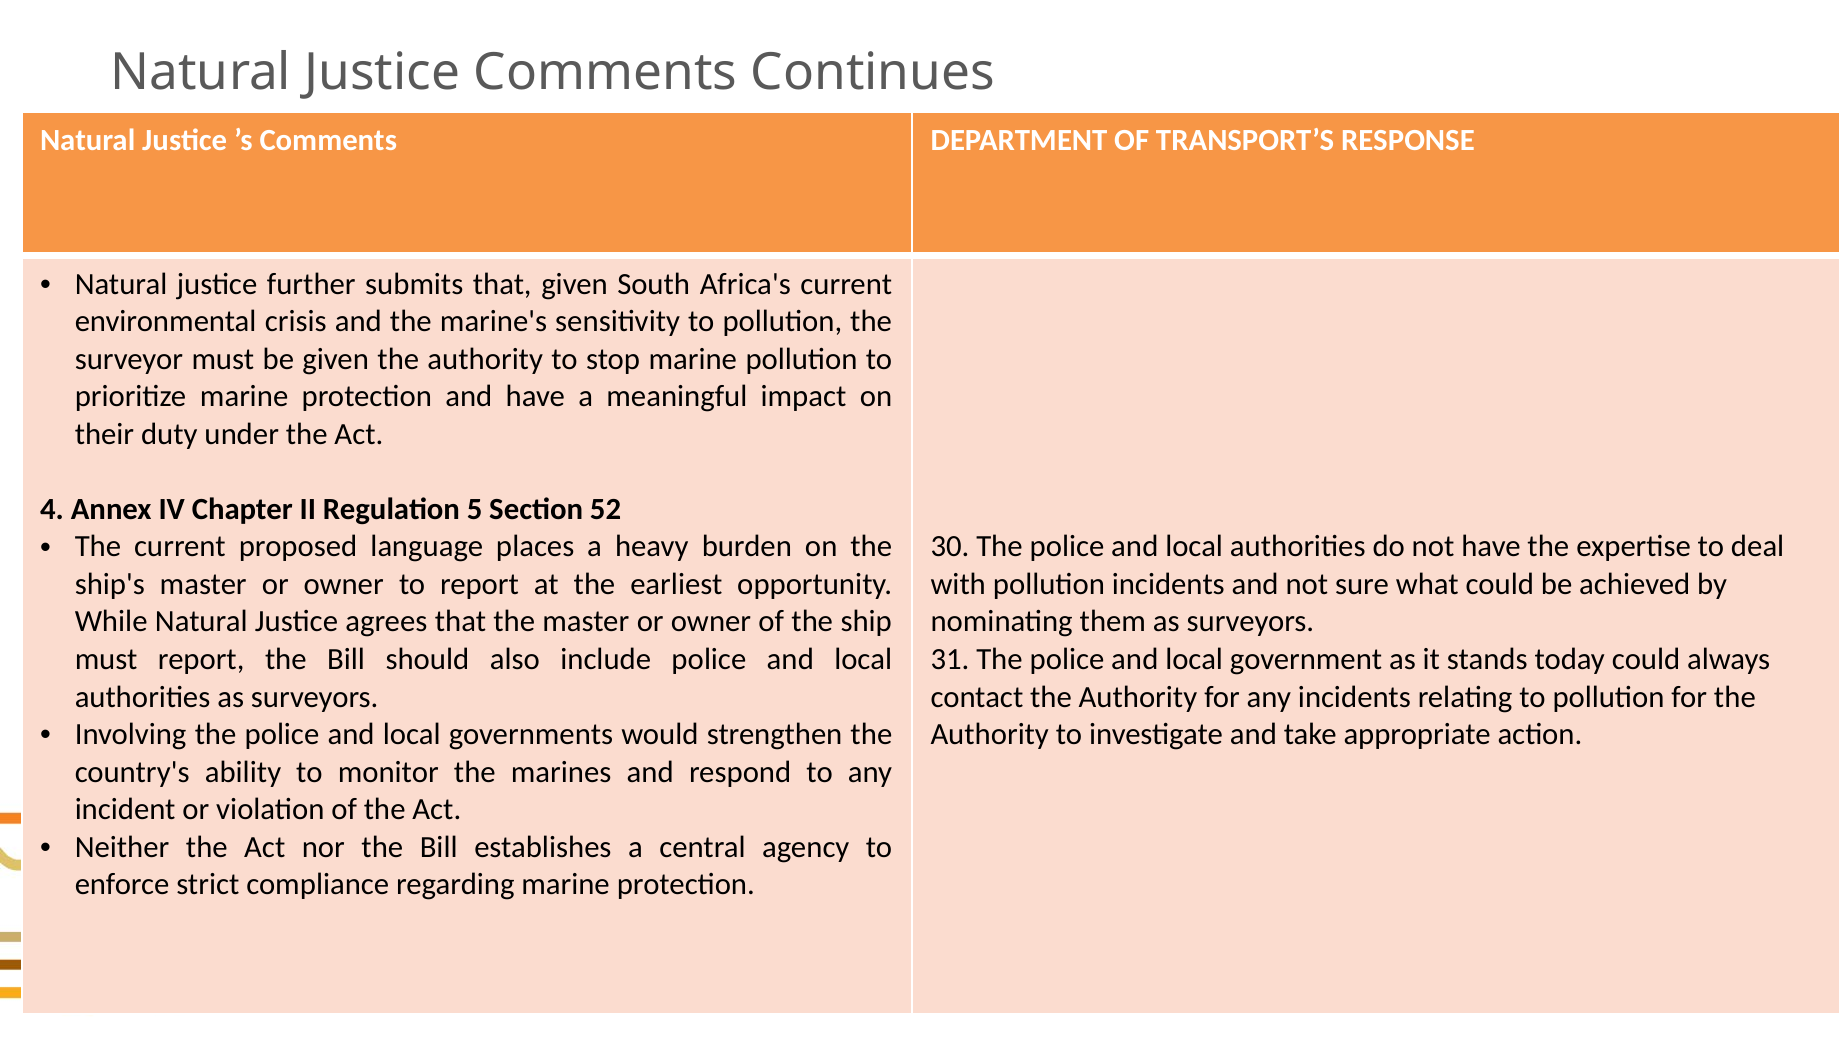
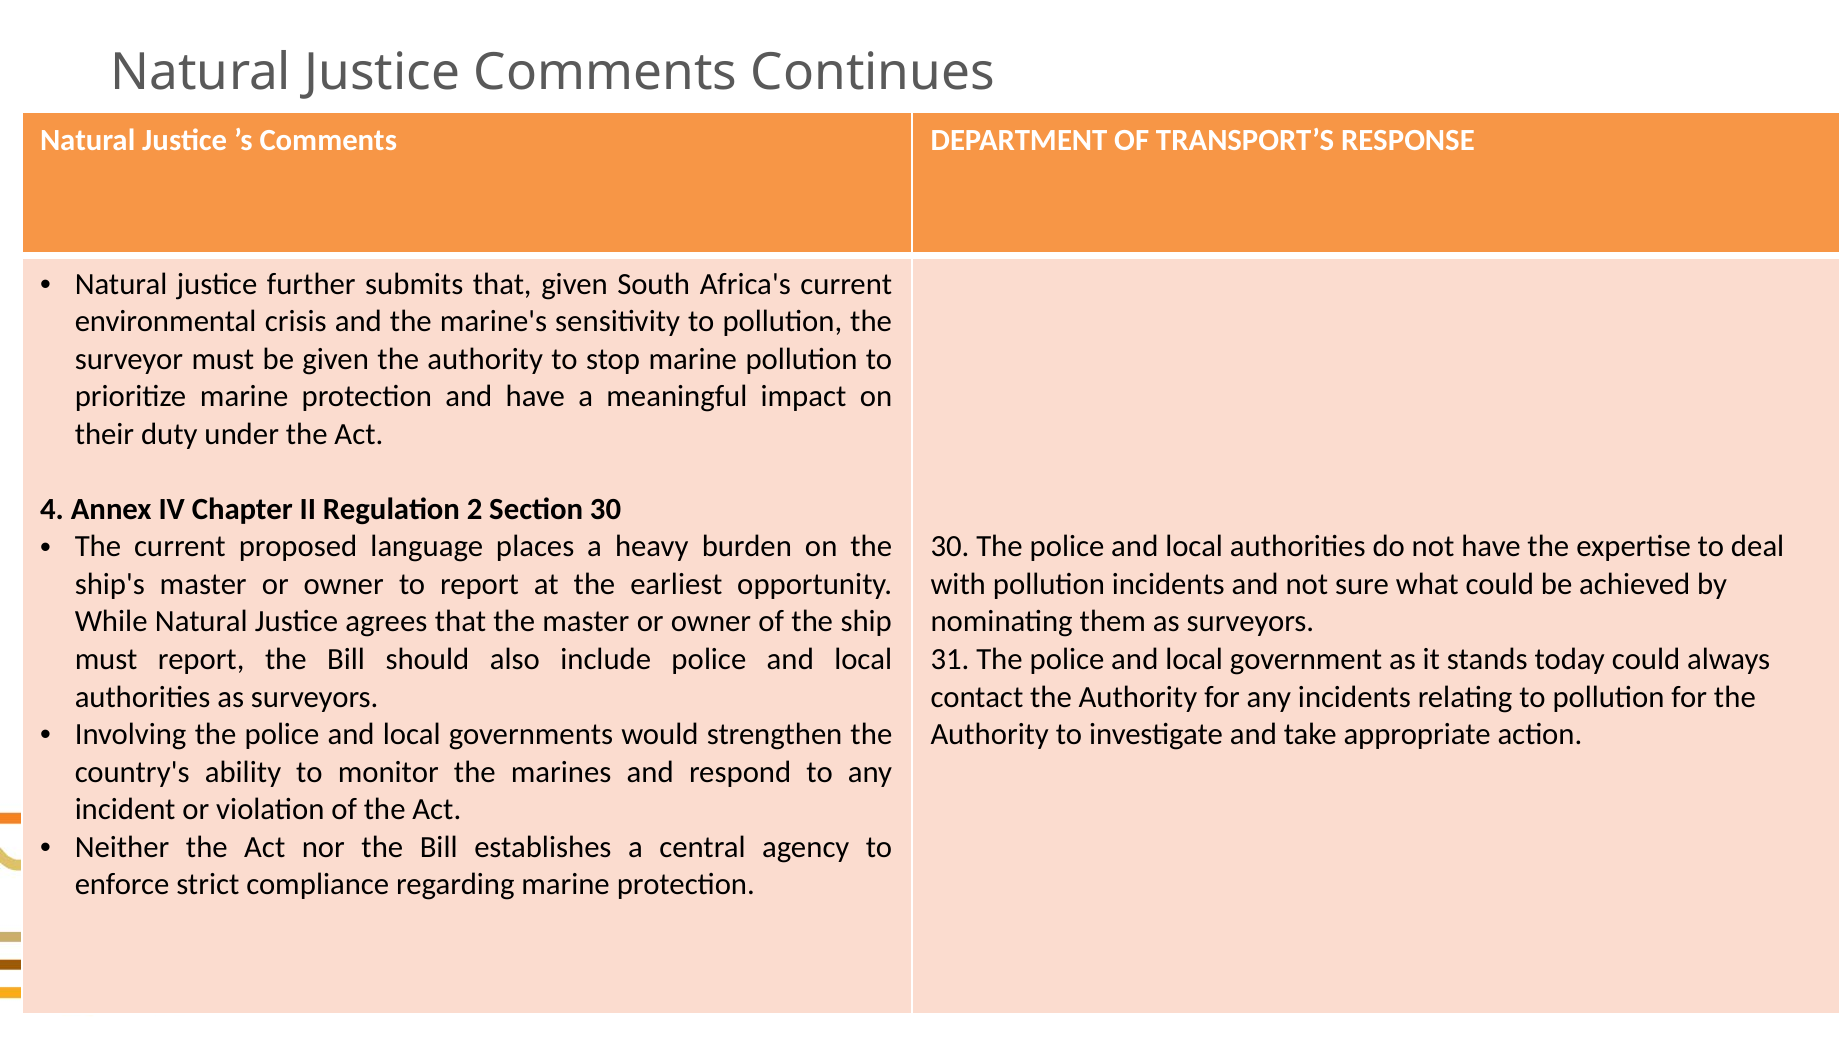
5: 5 -> 2 (475, 509)
Section 52: 52 -> 30 (606, 509)
